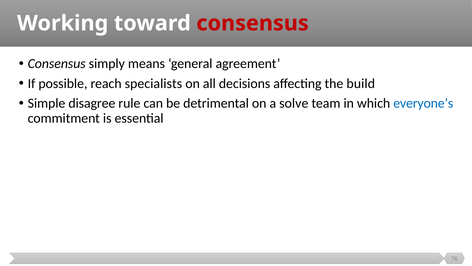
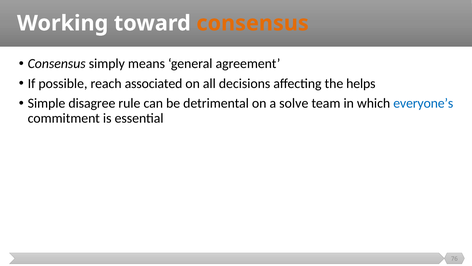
consensus colour: red -> orange (253, 23)
specialists: specialists -> associated (154, 83)
build: build -> helps (361, 83)
